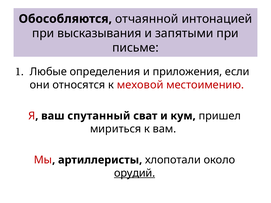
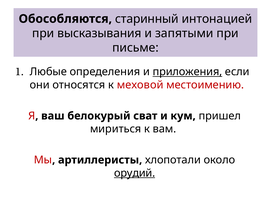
отчаянной: отчаянной -> старинный (147, 19)
приложения underline: none -> present (187, 72)
спутанный: спутанный -> белокурый (99, 116)
